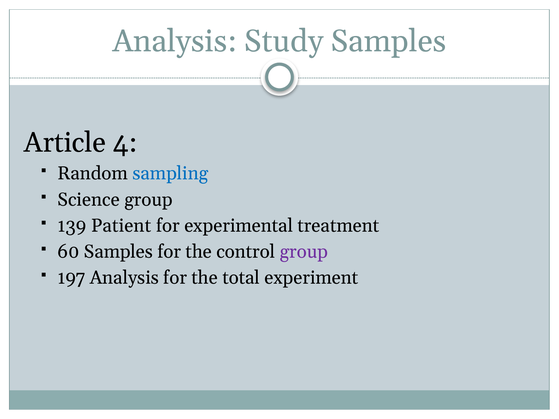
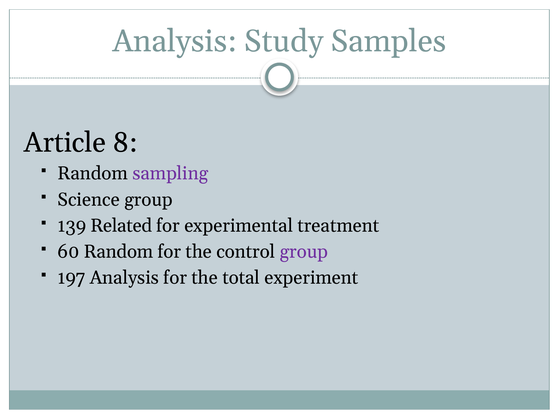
4: 4 -> 8 (125, 143)
sampling colour: blue -> purple (170, 174)
Patient: Patient -> Related (121, 226)
60 Samples: Samples -> Random (119, 252)
